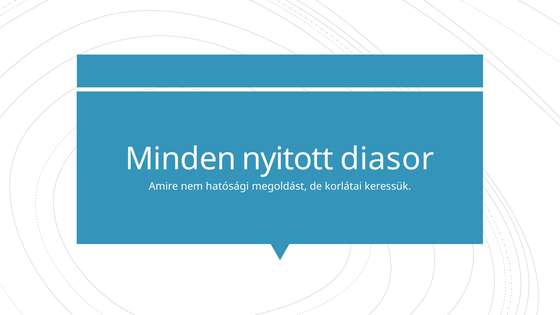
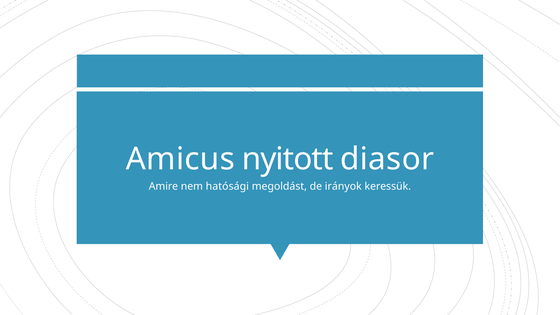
Minden: Minden -> Amicus (180, 159)
korlátai: korlátai -> irányok (343, 186)
